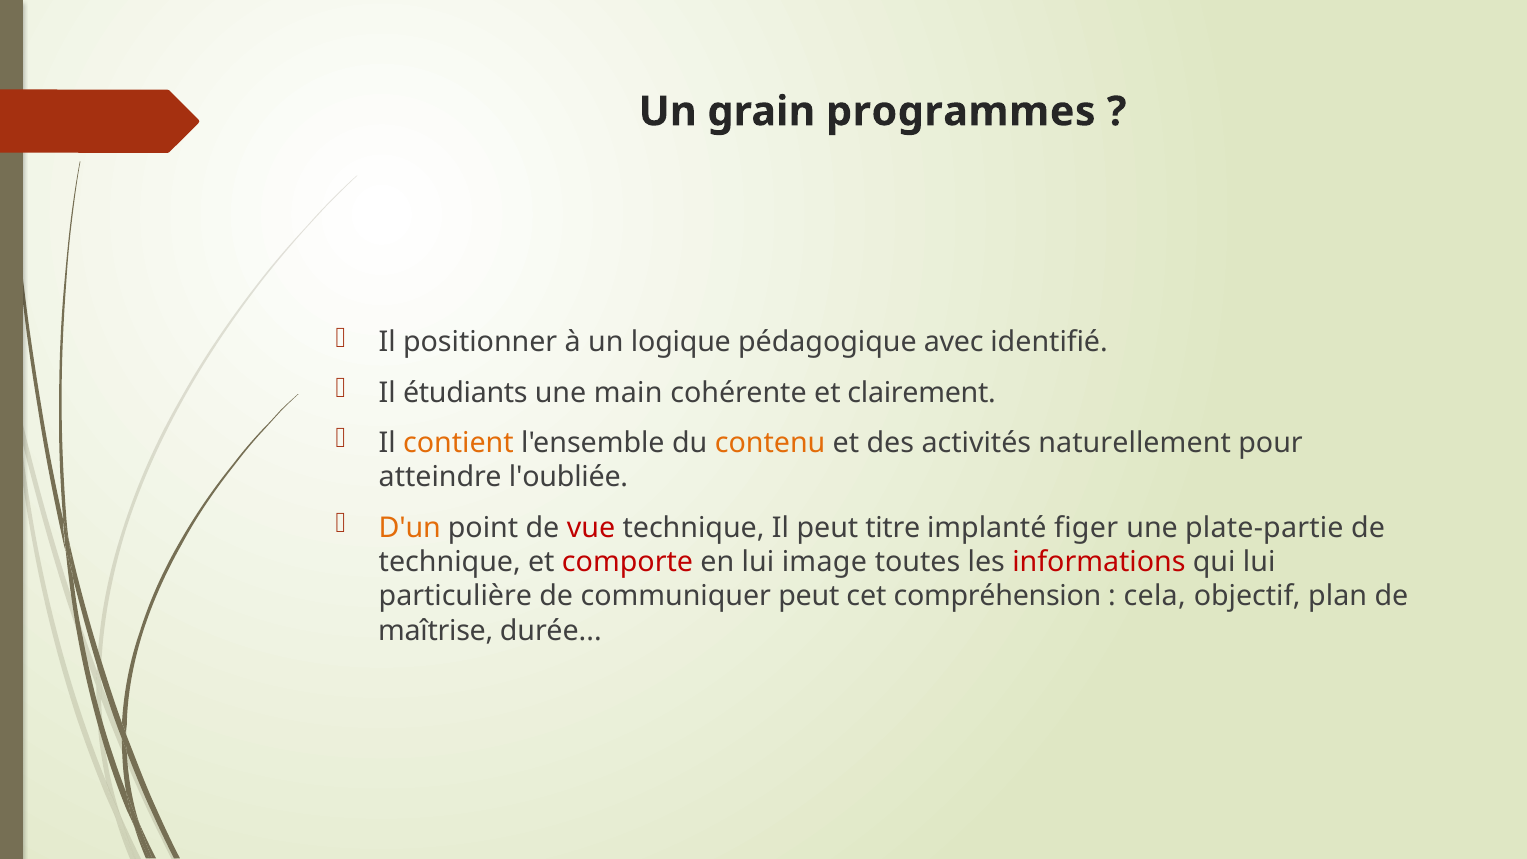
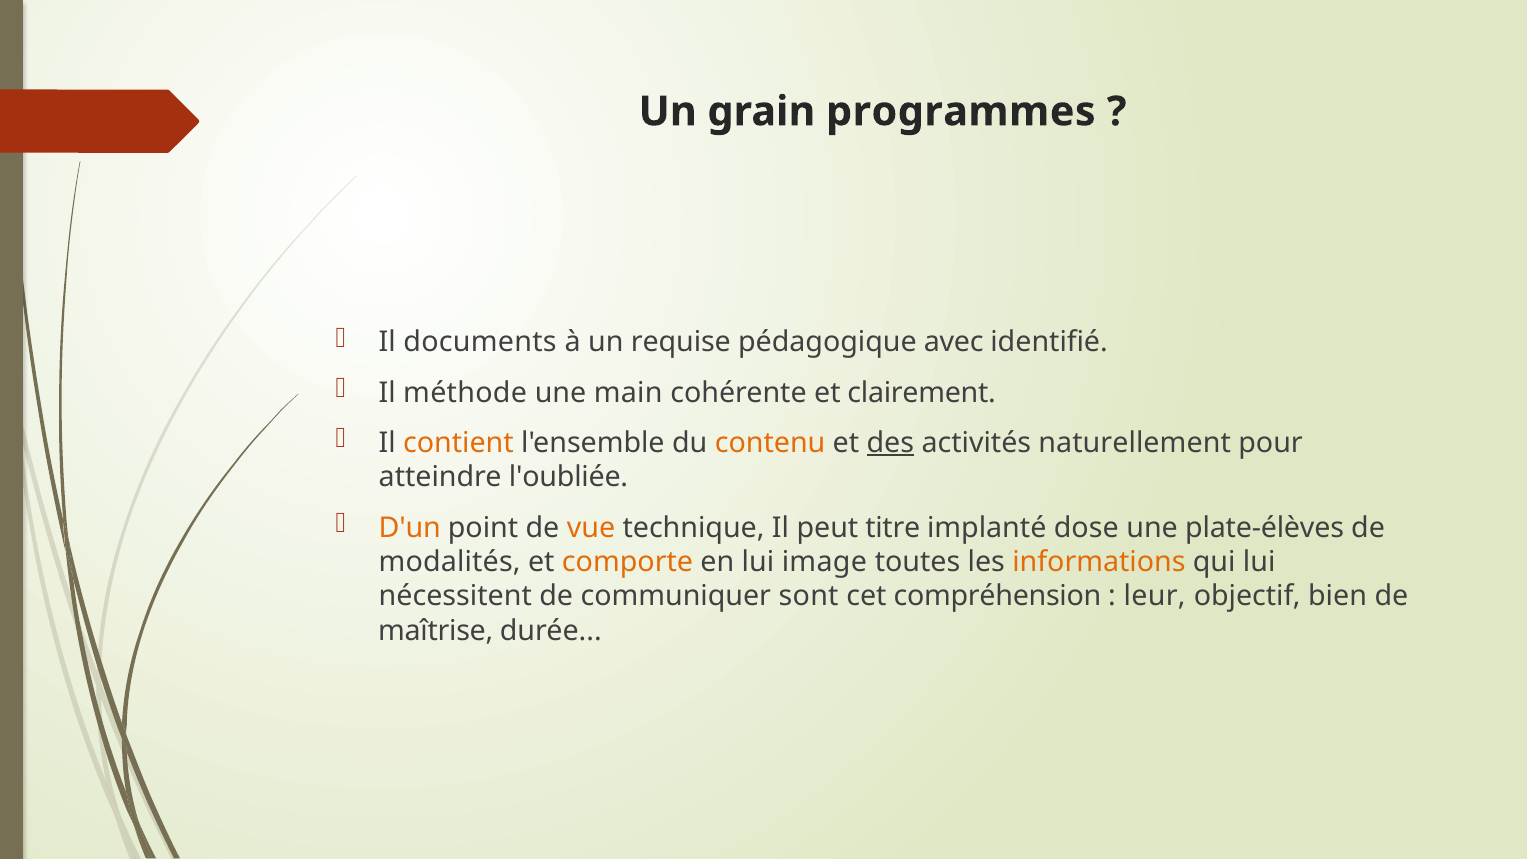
positionner: positionner -> documents (480, 342)
logique: logique -> requise (681, 342)
étudiants: étudiants -> méthode (465, 393)
des underline: none -> present (890, 443)
vue colour: red -> orange (591, 528)
figer: figer -> dose (1086, 528)
plate-partie: plate-partie -> plate-élèves (1265, 528)
technique: technique -> modalités (450, 562)
comporte colour: red -> orange (628, 562)
informations colour: red -> orange (1099, 562)
particulière: particulière -> nécessitent (455, 596)
communiquer peut: peut -> sont (809, 596)
cela: cela -> leur (1155, 596)
plan: plan -> bien (1338, 596)
